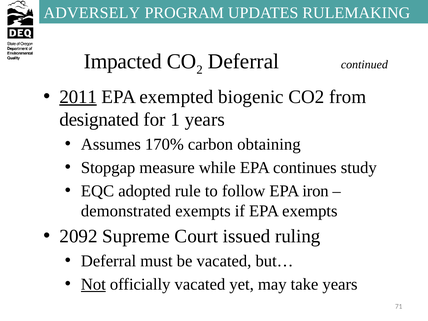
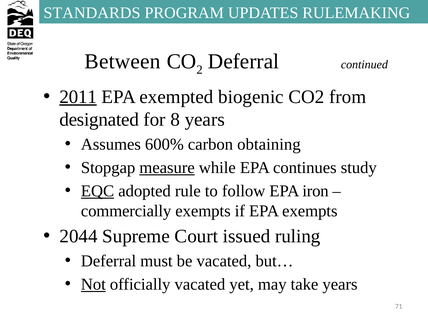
ADVERSELY: ADVERSELY -> STANDARDS (92, 13)
Impacted: Impacted -> Between (123, 61)
1: 1 -> 8 (175, 120)
170%: 170% -> 600% (164, 144)
measure underline: none -> present (167, 168)
EQC underline: none -> present (98, 191)
demonstrated: demonstrated -> commercially (126, 211)
2092: 2092 -> 2044 (79, 236)
